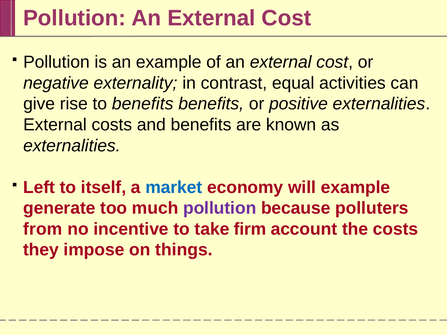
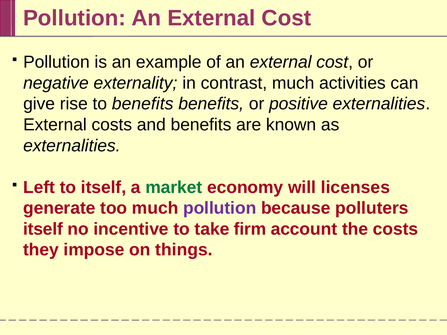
contrast equal: equal -> much (293, 83)
market colour: blue -> green (174, 187)
will example: example -> licenses (355, 187)
from: from -> itself (43, 229)
